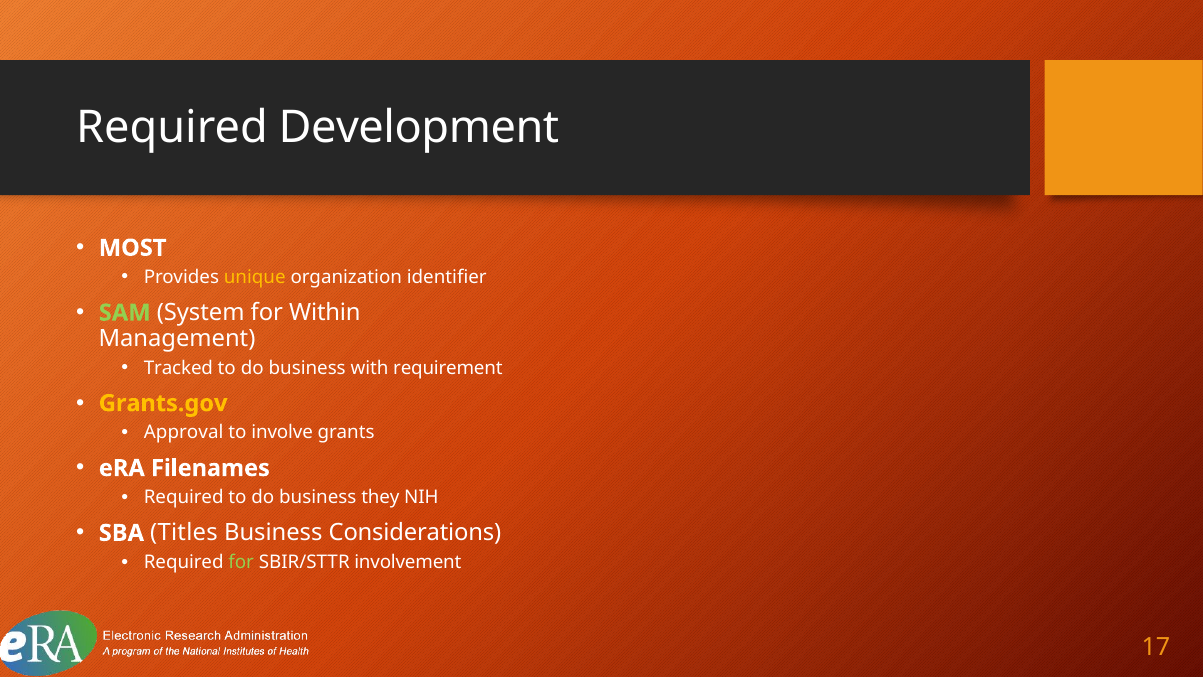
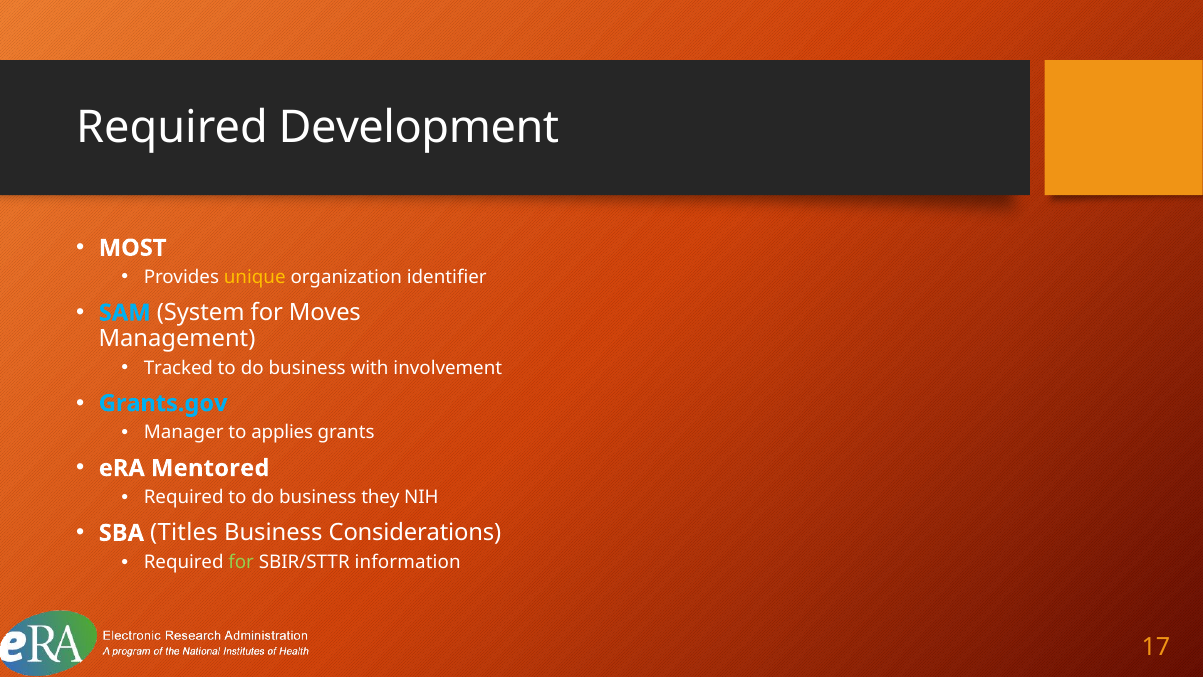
SAM colour: light green -> light blue (125, 313)
Within: Within -> Moves (325, 313)
requirement: requirement -> involvement (448, 368)
Grants.gov colour: yellow -> light blue (163, 403)
Approval: Approval -> Manager (184, 432)
involve: involve -> applies (282, 432)
Filenames: Filenames -> Mentored (210, 468)
involvement: involvement -> information (408, 562)
